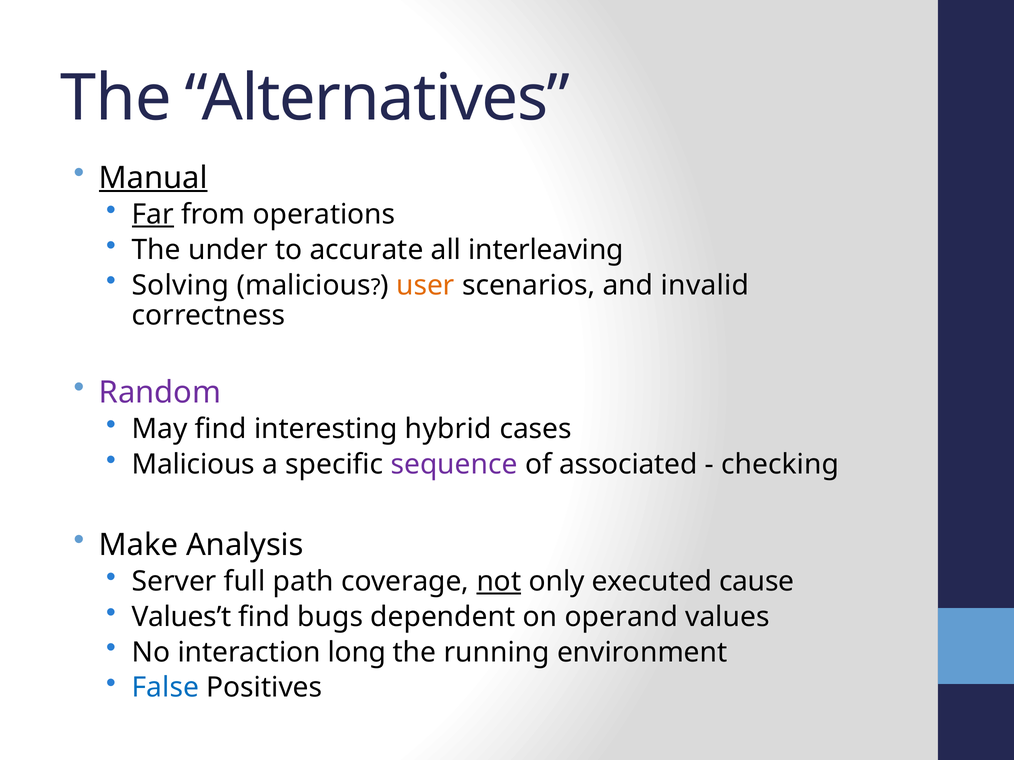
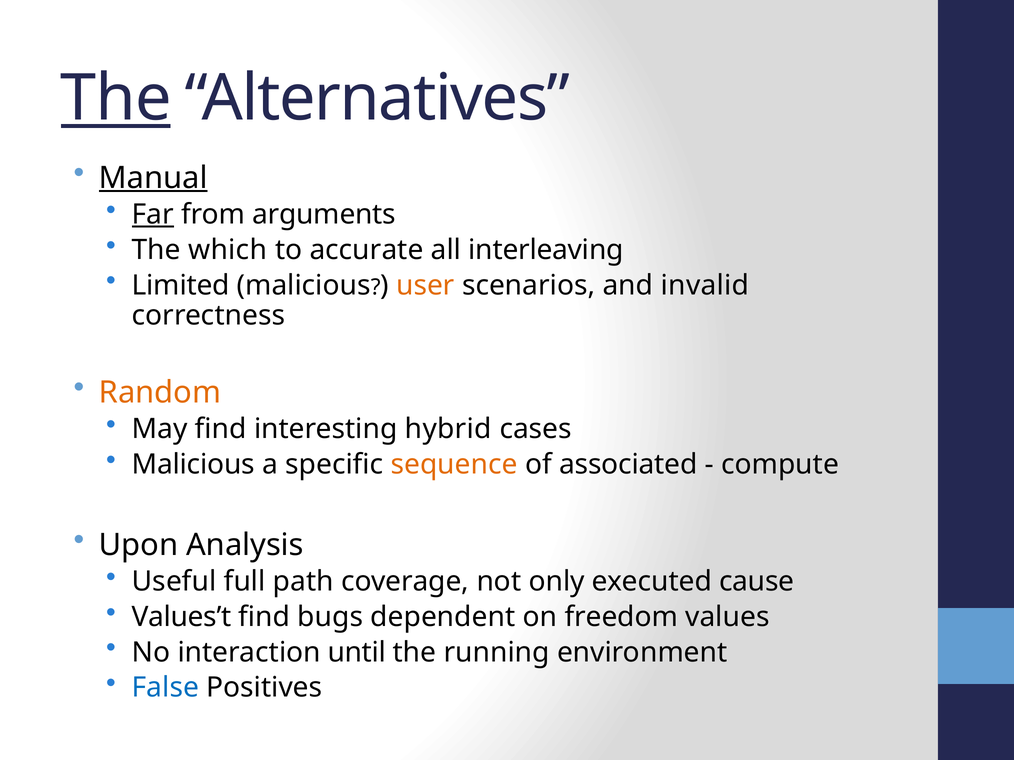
The underline: none -> present (116, 98)
operations: operations -> arguments (324, 215)
under: under -> which (228, 250)
Solving: Solving -> Limited (181, 285)
Random colour: purple -> orange (160, 393)
sequence colour: purple -> orange (454, 465)
checking: checking -> compute (780, 465)
Make: Make -> Upon (139, 545)
Server: Server -> Useful (174, 582)
not underline: present -> none (499, 582)
operand: operand -> freedom (621, 617)
long: long -> until (357, 653)
